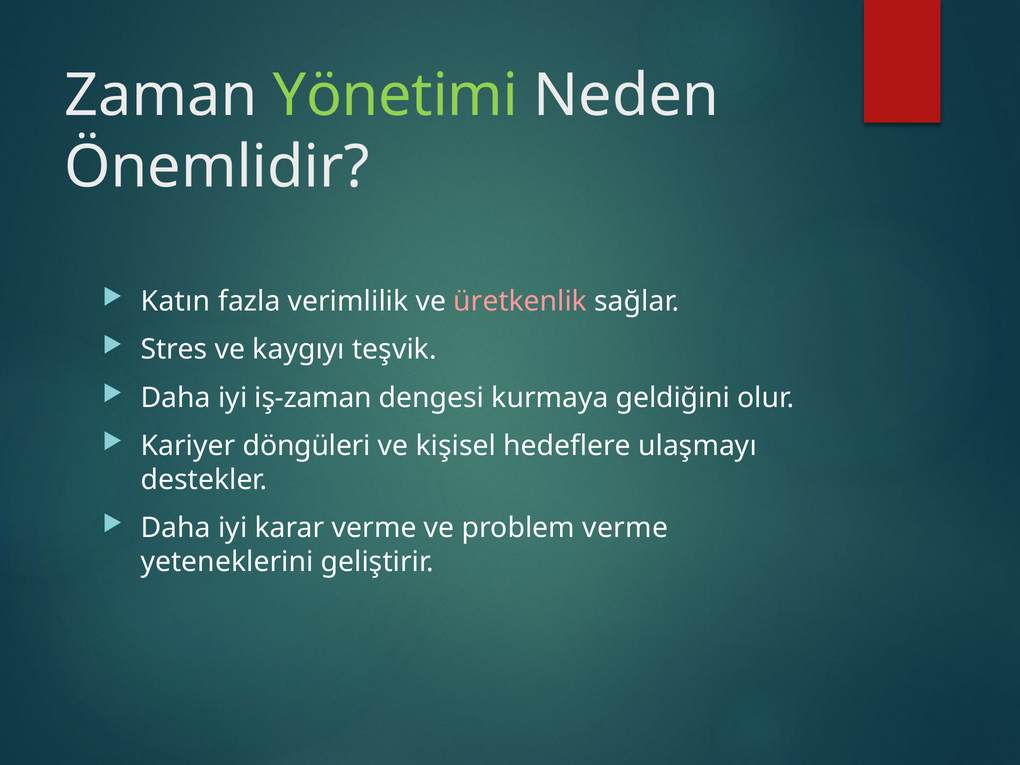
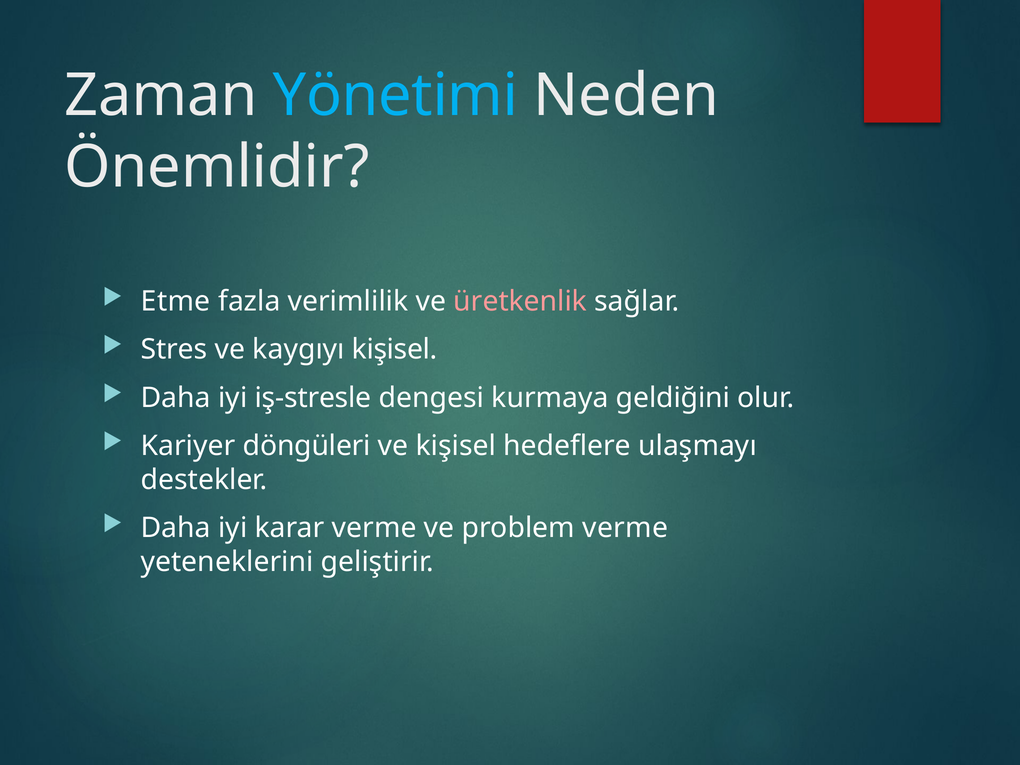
Yönetimi colour: light green -> light blue (396, 95)
Katın: Katın -> Etme (176, 301)
kaygıyı teşvik: teşvik -> kişisel (395, 349)
iş-zaman: iş-zaman -> iş-stresle (313, 398)
